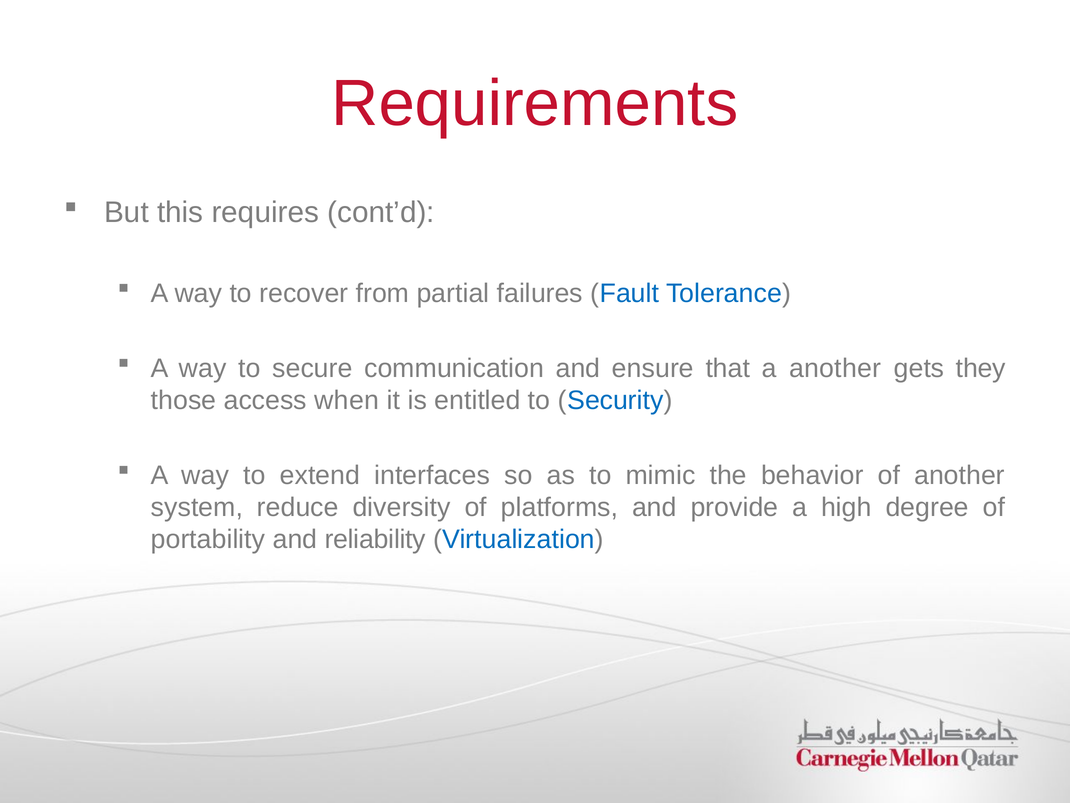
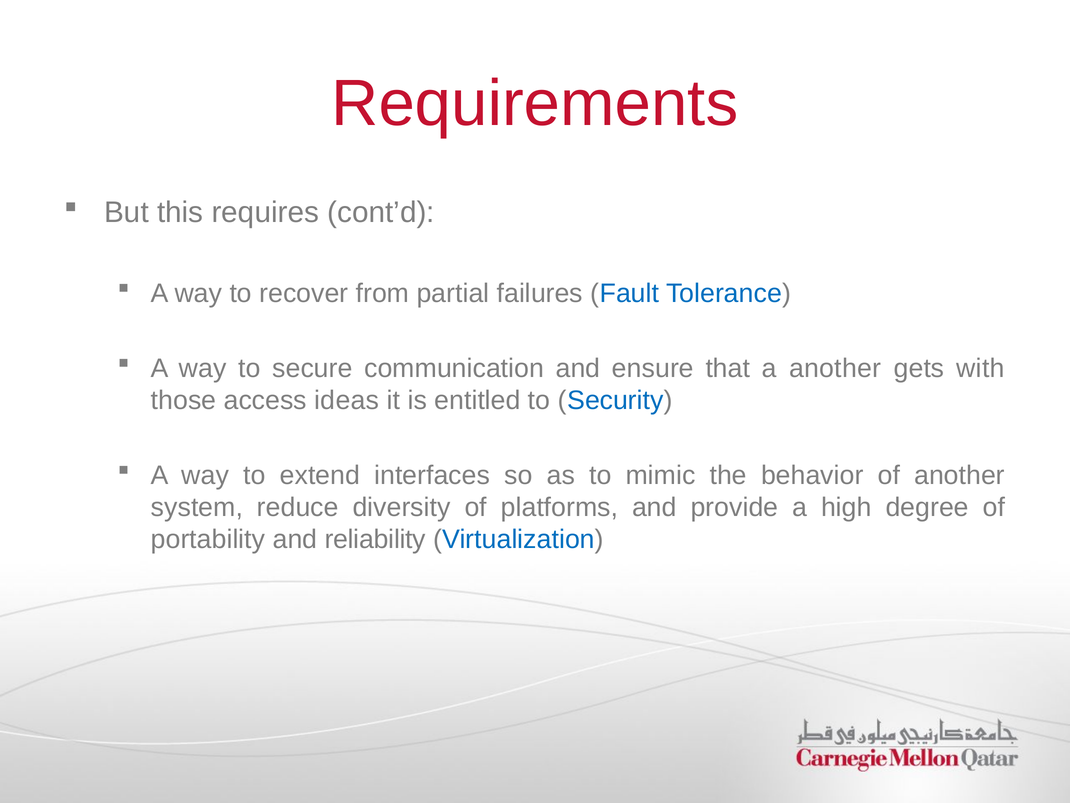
they: they -> with (981, 368)
when: when -> ideas (347, 400)
